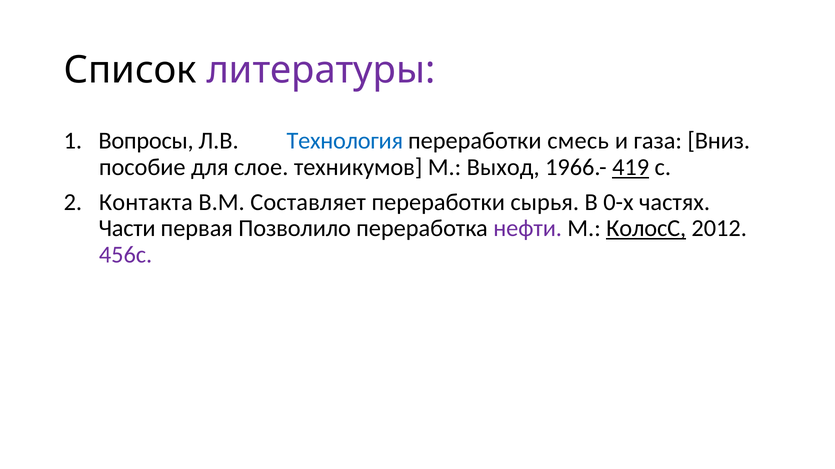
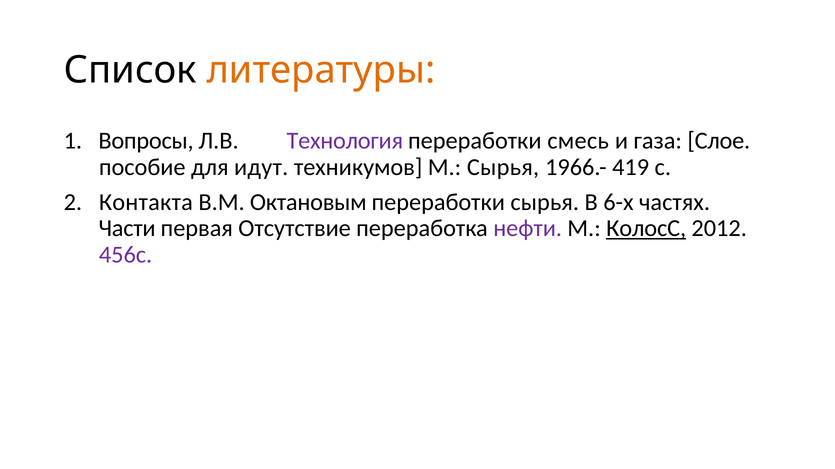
литературы colour: purple -> orange (321, 70)
Технология colour: blue -> purple (345, 141)
Вниз: Вниз -> Слое (719, 141)
слое: слое -> идут (261, 167)
М Выход: Выход -> Сырья (503, 167)
419 underline: present -> none (631, 167)
Составляет: Составляет -> Октановым (308, 202)
0-х: 0-х -> 6-х (618, 202)
Позволило: Позволило -> Отсутствие (295, 229)
